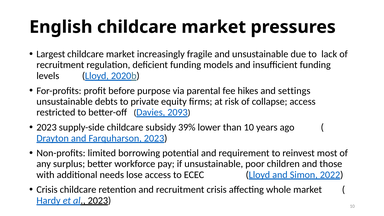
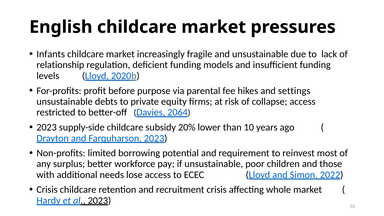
Largest: Largest -> Infants (51, 54)
recruitment: recruitment -> relationship (60, 65)
2093: 2093 -> 2064 (178, 112)
39%: 39% -> 20% (187, 127)
